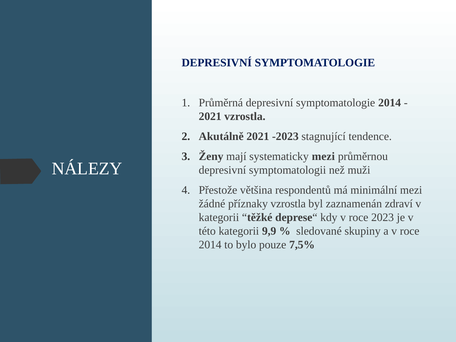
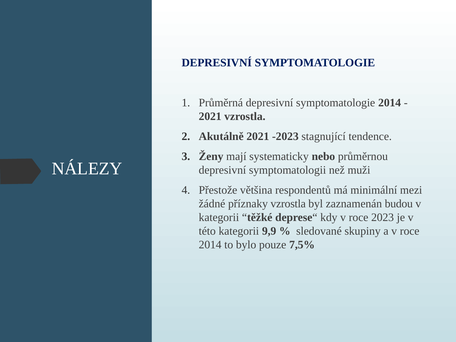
systematicky mezi: mezi -> nebo (323, 156)
zdraví: zdraví -> budou (399, 204)
